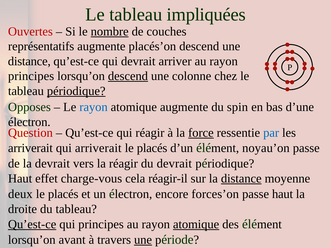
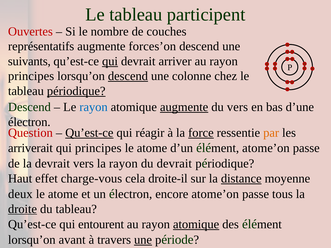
impliquées: impliquées -> participent (206, 15)
nombre underline: present -> none (110, 31)
placés’on: placés’on -> forces’on (152, 46)
distance: distance -> suivants (29, 61)
qui underline: none -> present (110, 61)
Opposes: Opposes -> Descend (29, 107)
augmente underline: none -> present (184, 107)
du spin: spin -> vers (237, 107)
Qu’est-ce underline: none -> present (89, 133)
par colour: blue -> orange (271, 133)
qui arriverait: arriverait -> principes (98, 148)
placés: placés -> atome (152, 148)
élément noyau’on: noyau’on -> atome’on (266, 148)
la réagir: réagir -> rayon (123, 164)
réagir-il: réagir-il -> droite-il (168, 179)
placés: placés -> atome (63, 194)
encore forces’on: forces’on -> atome’on (215, 194)
passe haut: haut -> tous (282, 194)
droite underline: none -> present (23, 209)
Qu’est-ce underline: present -> none (32, 224)
qui principes: principes -> entourent (101, 224)
